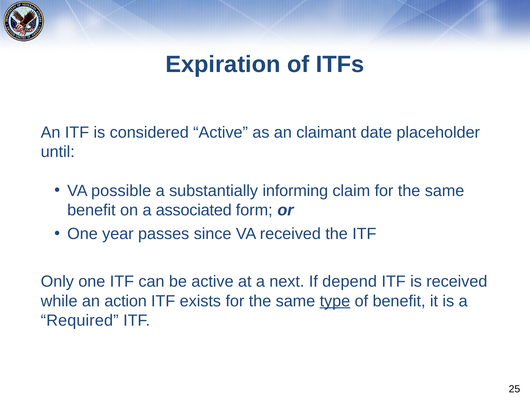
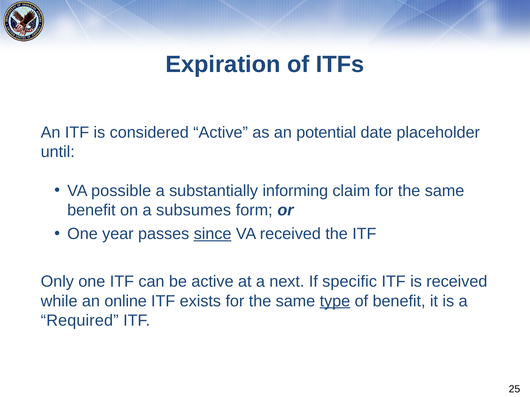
claimant: claimant -> potential (326, 133)
associated: associated -> subsumes (194, 210)
since underline: none -> present (213, 234)
depend: depend -> specific (350, 282)
action: action -> online (126, 301)
